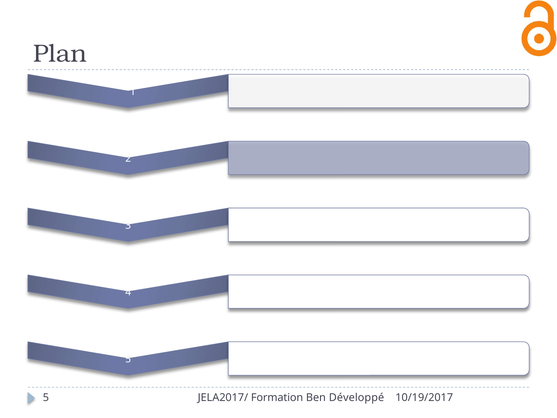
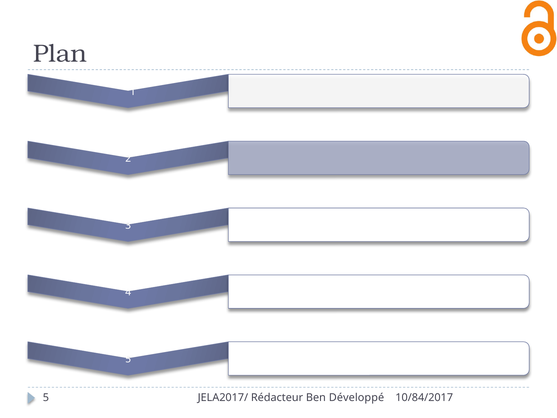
Formation: Formation -> Rédacteur (277, 397)
10/19/2017: 10/19/2017 -> 10/84/2017 (424, 397)
